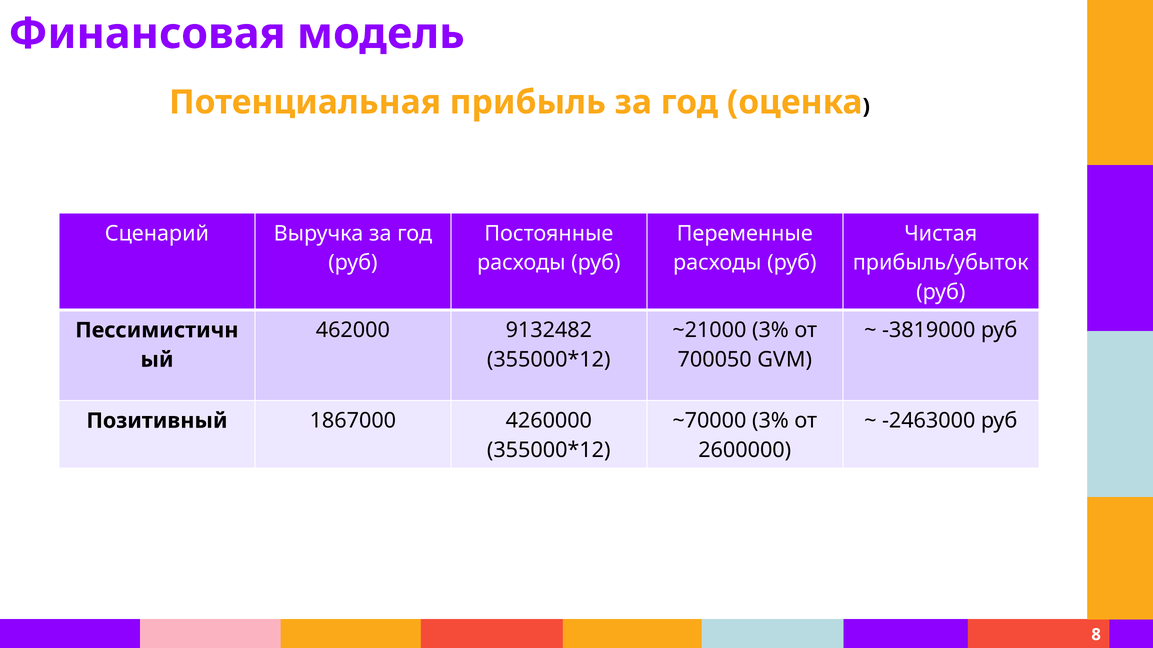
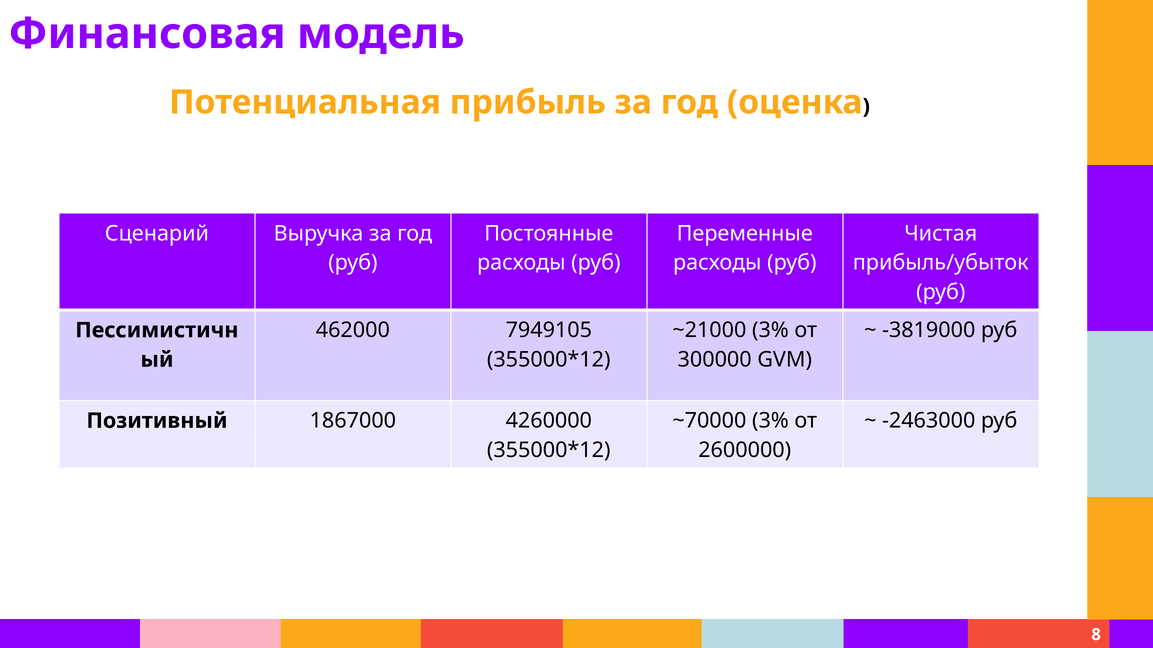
9132482: 9132482 -> 7949105 (549, 331)
700050: 700050 -> 300000 (715, 360)
